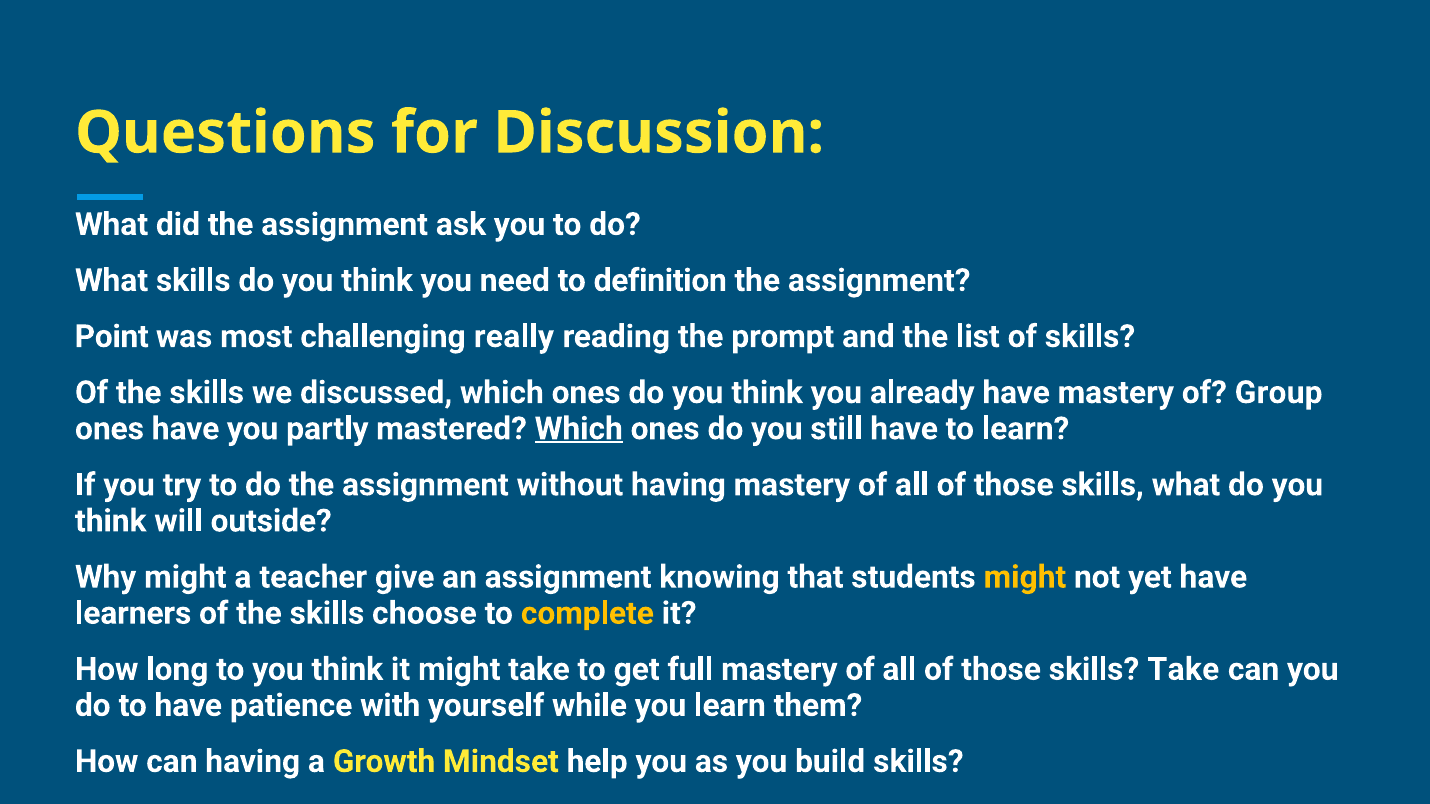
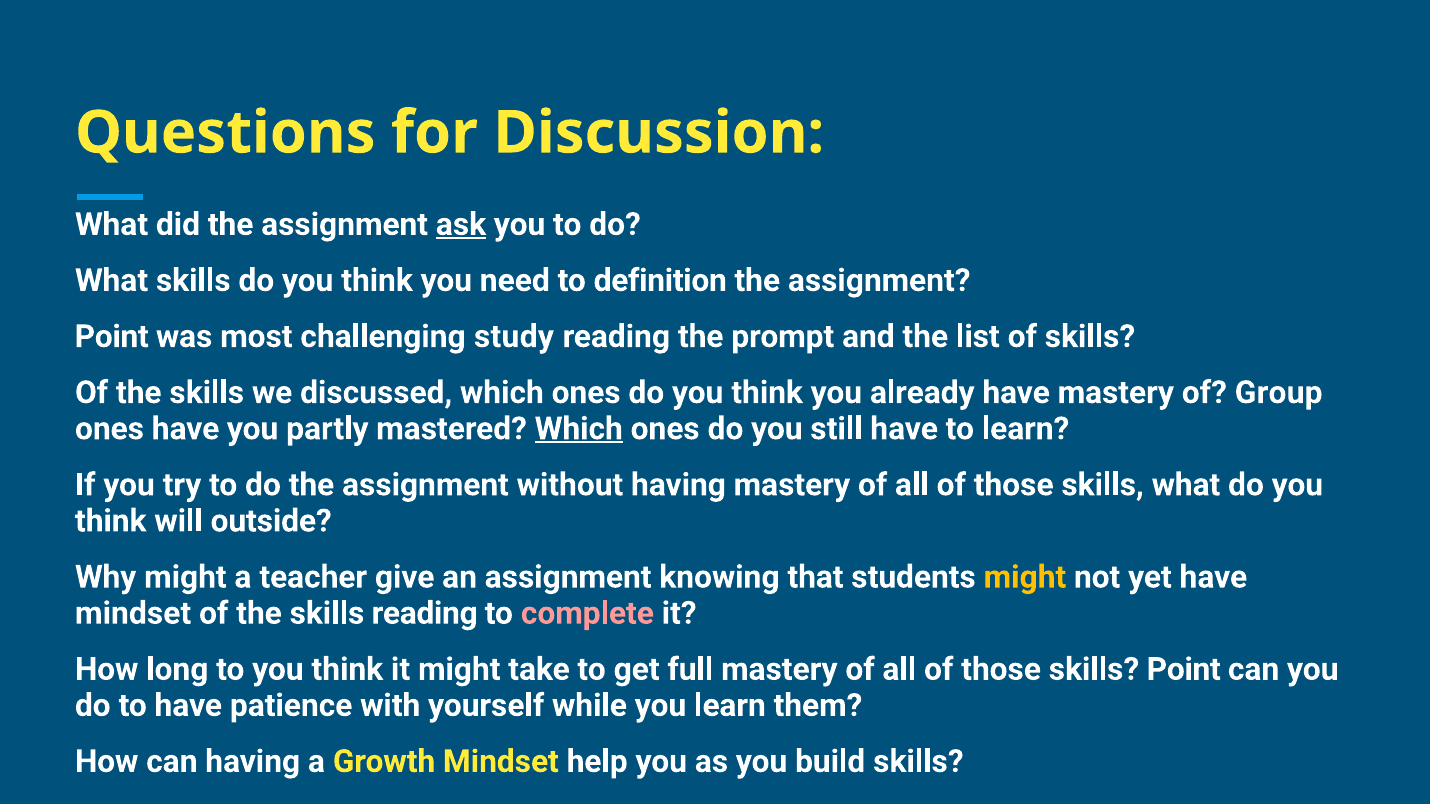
ask underline: none -> present (461, 225)
really: really -> study (514, 337)
learners: learners -> mindset (133, 614)
skills choose: choose -> reading (425, 614)
complete colour: yellow -> pink (587, 614)
skills Take: Take -> Point (1184, 670)
